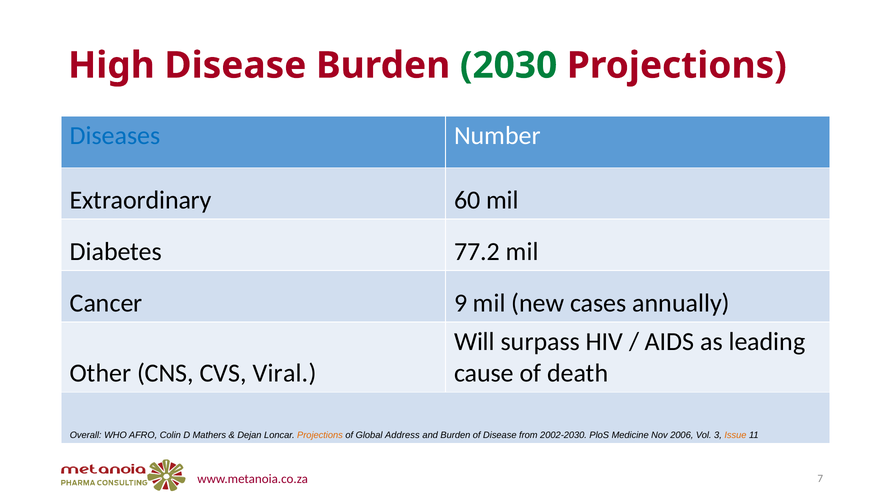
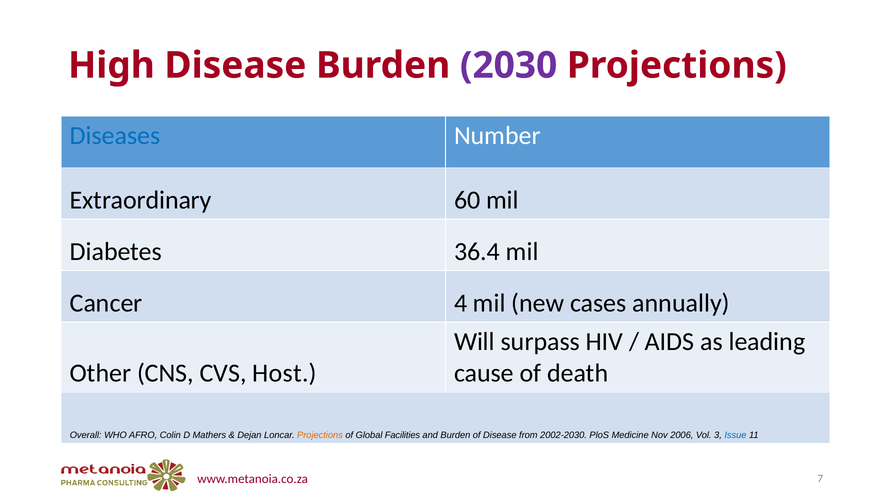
2030 colour: green -> purple (509, 65)
77.2: 77.2 -> 36.4 (477, 252)
9: 9 -> 4 (461, 303)
Viral: Viral -> Host (285, 373)
Address: Address -> Facilities (402, 435)
Issue colour: orange -> blue (735, 435)
